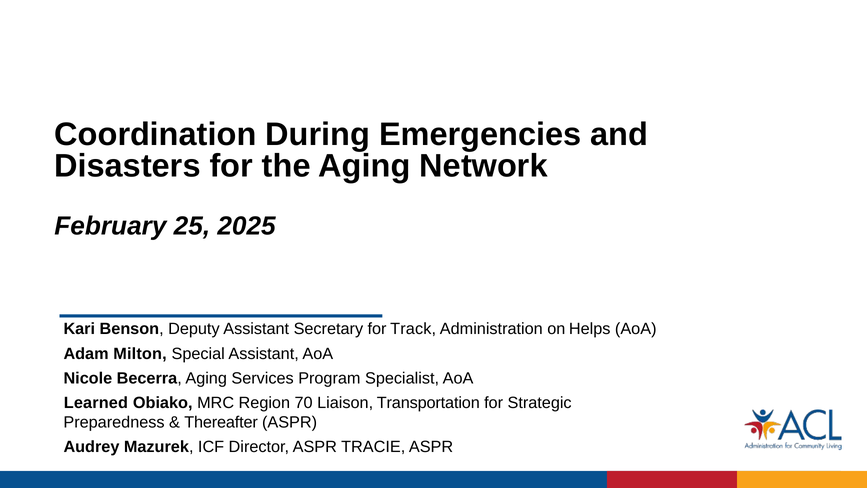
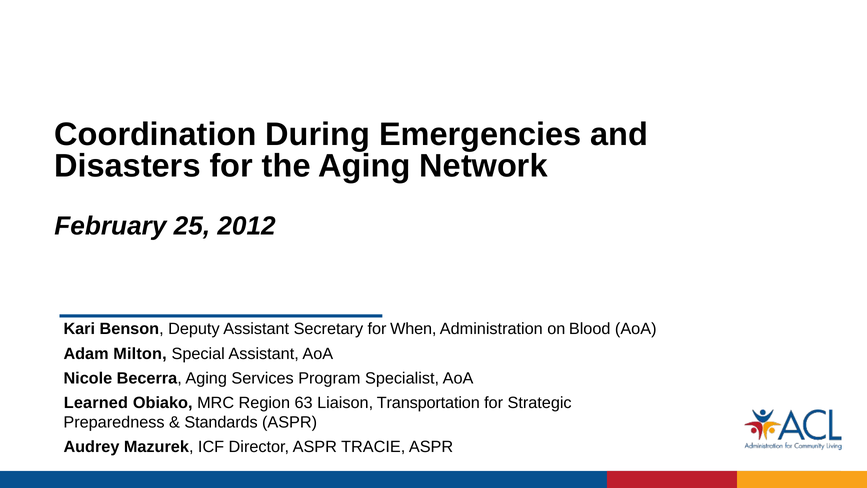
2025: 2025 -> 2012 (247, 226)
Track: Track -> When (413, 329)
Helps: Helps -> Blood (590, 329)
70: 70 -> 63 (304, 403)
Thereafter: Thereafter -> Standards (221, 422)
